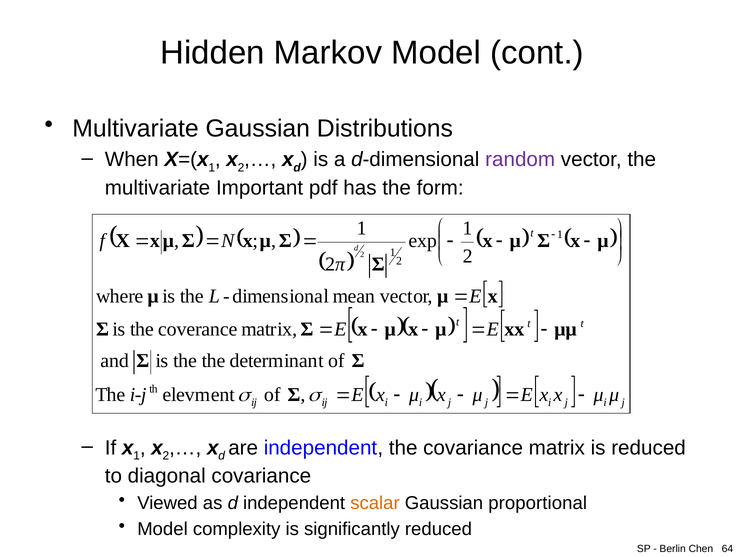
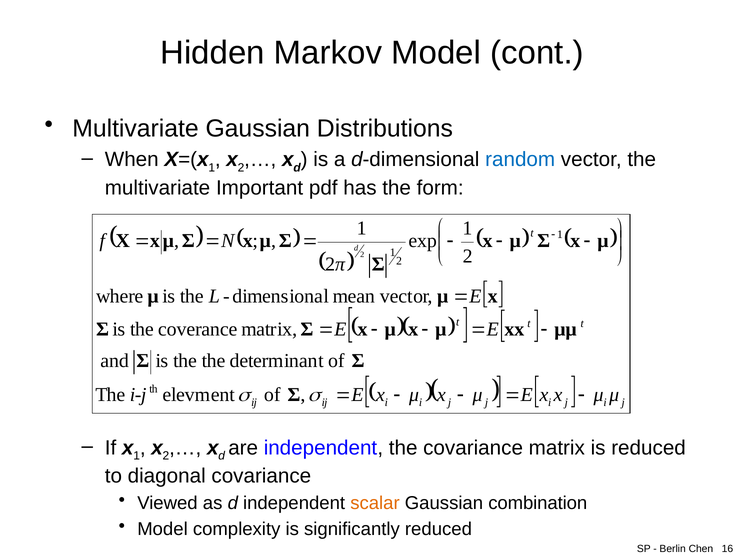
random colour: purple -> blue (520, 160)
proportional: proportional -> combination (538, 503)
64: 64 -> 16 (727, 548)
